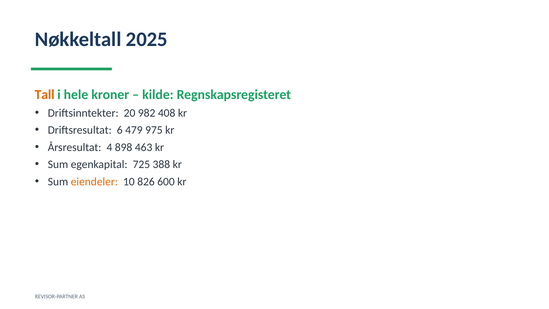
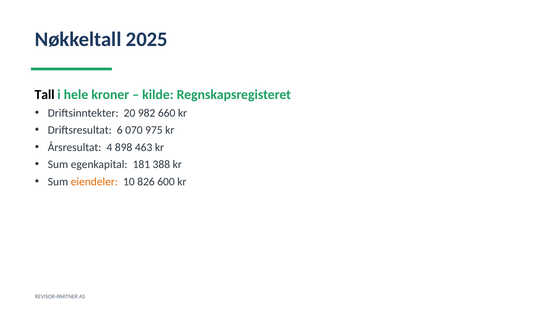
Tall colour: orange -> black (45, 95)
408: 408 -> 660 (167, 113)
479: 479 -> 070 (134, 130)
725: 725 -> 181 (141, 164)
